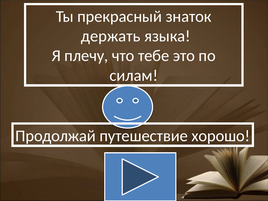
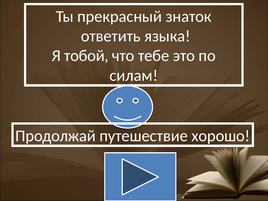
держать: держать -> ответить (111, 36)
плечу: плечу -> тобой (86, 56)
